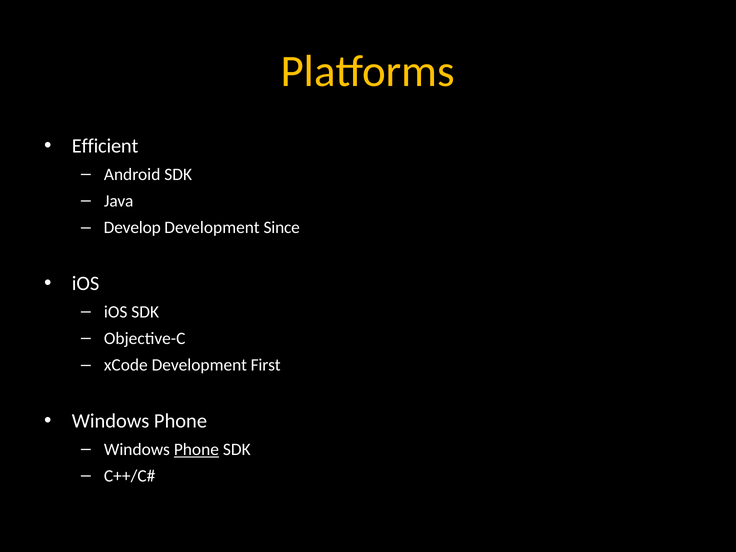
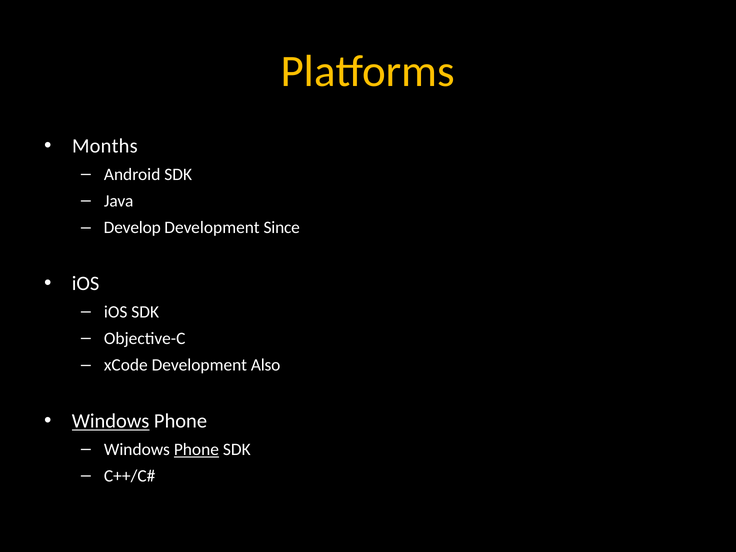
Efficient: Efficient -> Months (105, 146)
First: First -> Also (266, 365)
Windows underline: none -> present (111, 421)
